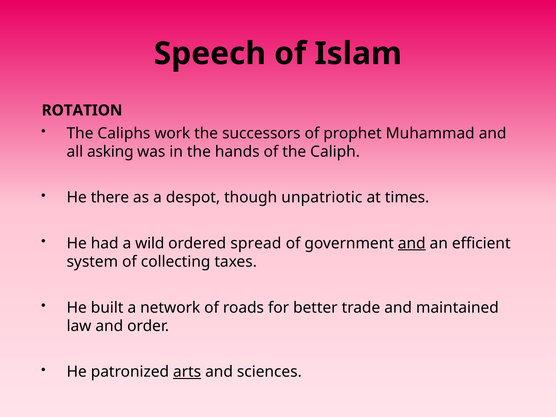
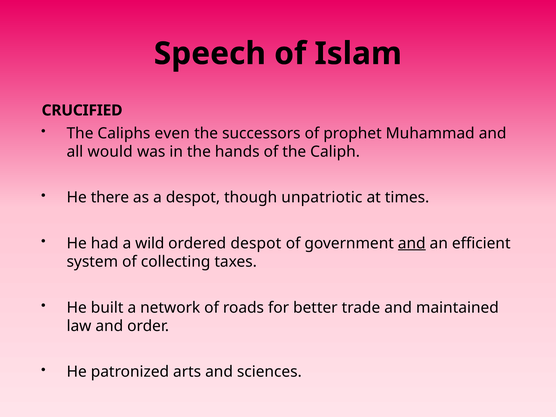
ROTATION: ROTATION -> CRUCIFIED (82, 110)
work: work -> even (172, 133)
asking: asking -> would (110, 152)
ordered spread: spread -> despot (256, 243)
arts underline: present -> none (187, 372)
